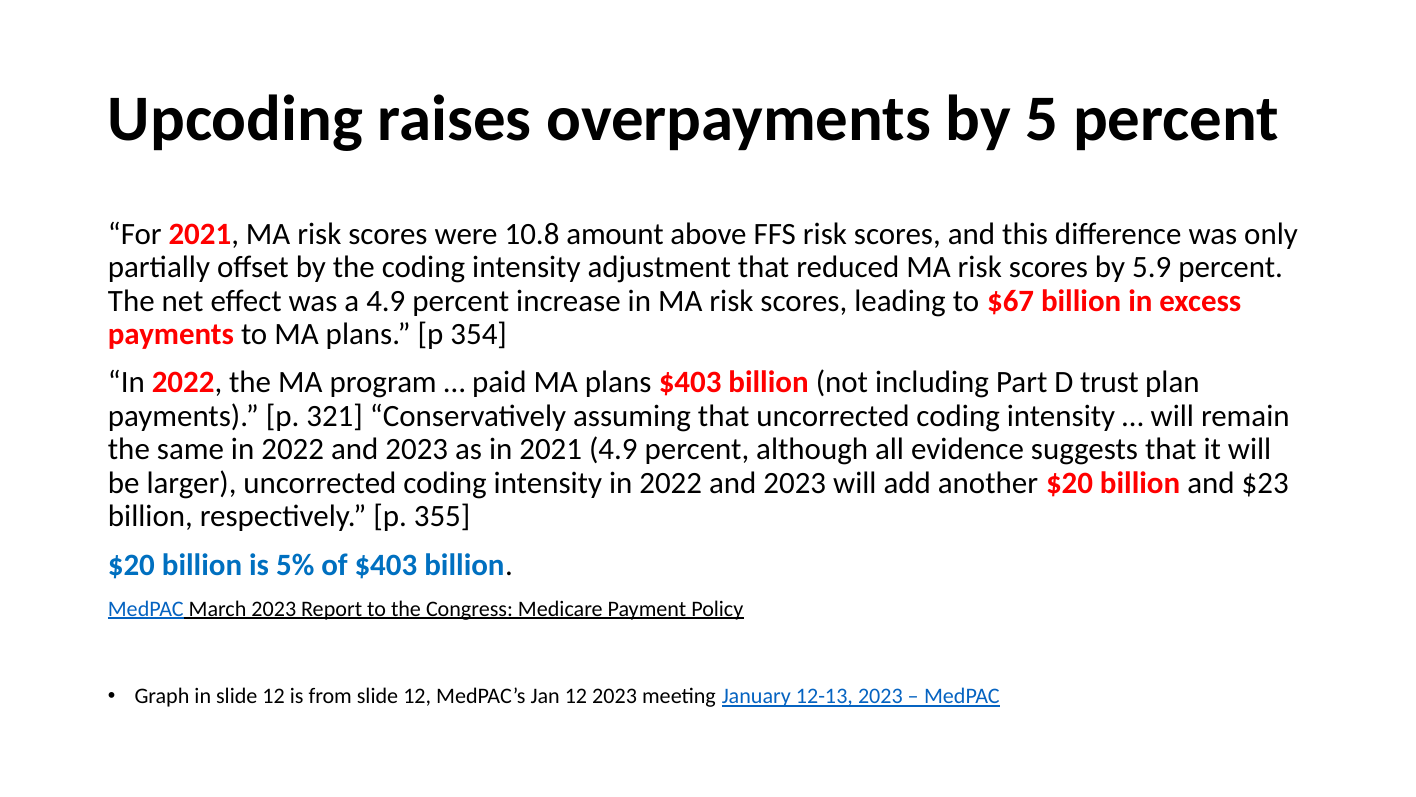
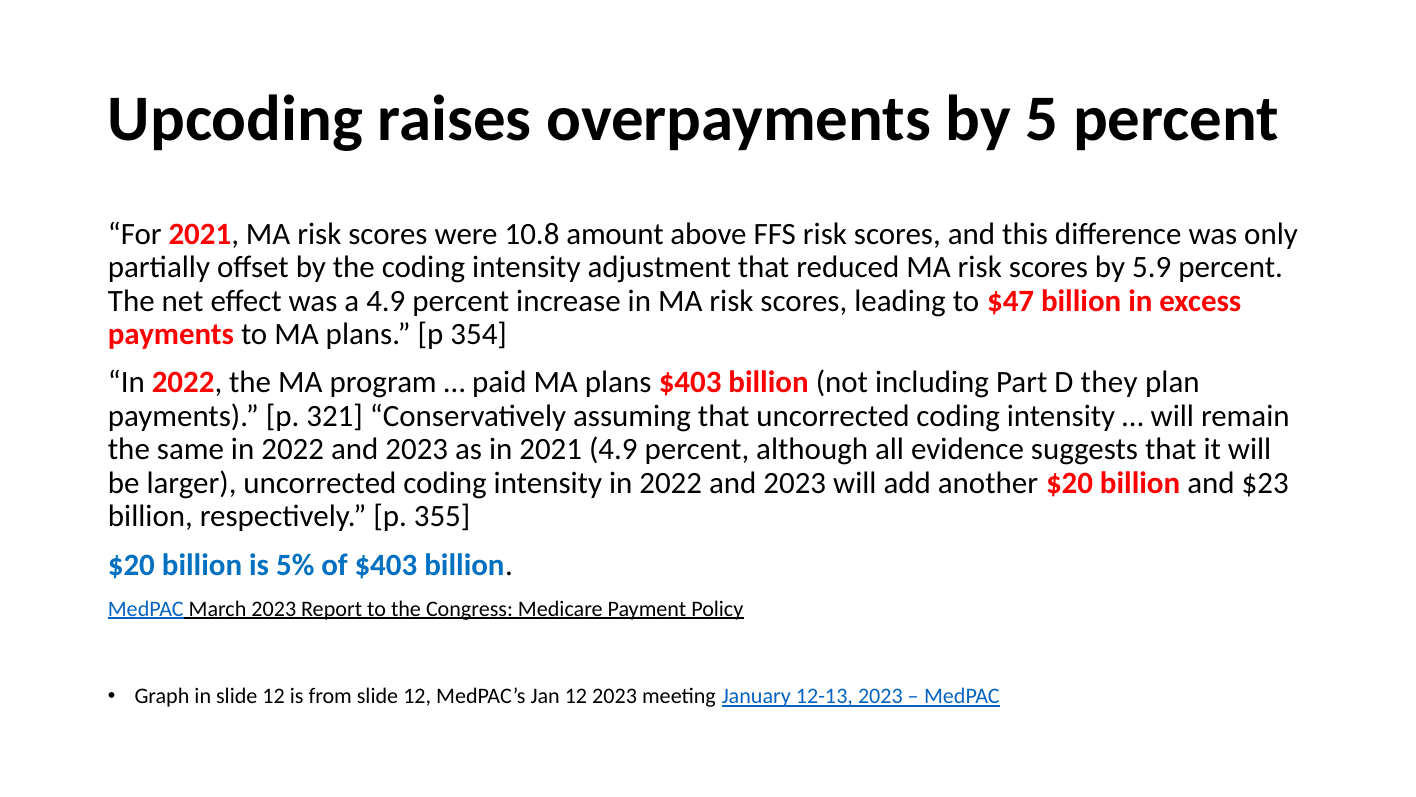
$67: $67 -> $47 (1011, 301)
trust: trust -> they (1109, 382)
